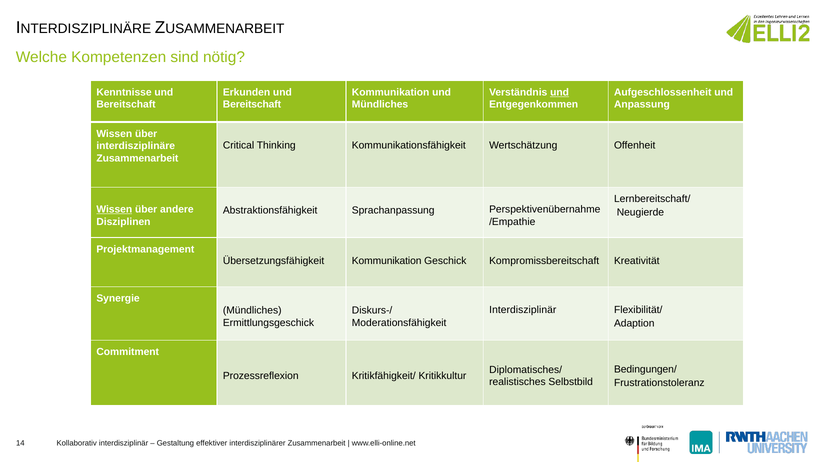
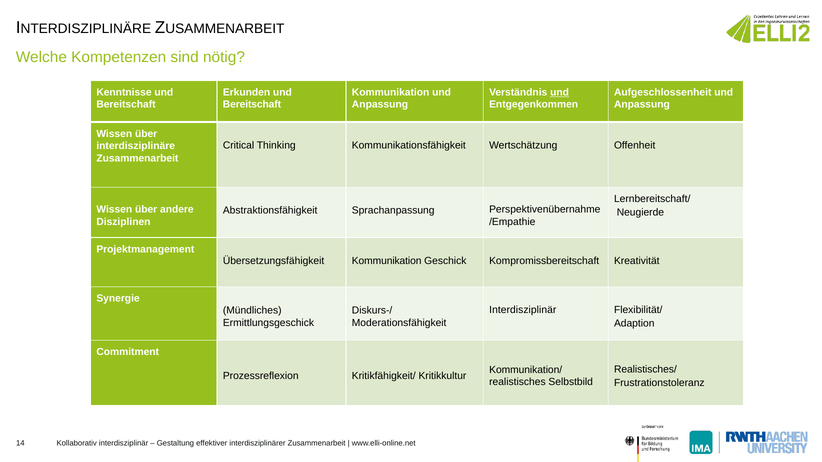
Mündliches: Mündliches -> Anpassung (380, 105)
Wissen underline: present -> none (114, 209)
Bedingungen/: Bedingungen/ -> Realistisches/ (645, 369)
Diplomatisches/: Diplomatisches/ -> Kommunikation/ (526, 370)
